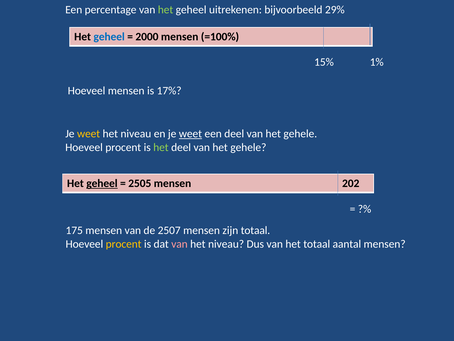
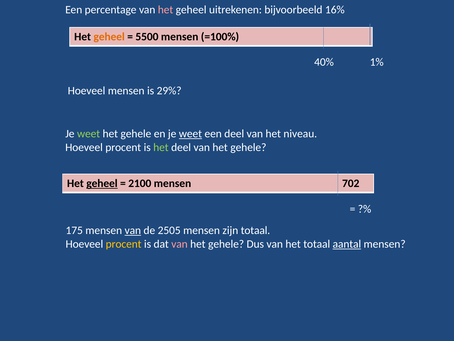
het colour: light green -> pink (166, 10)
29%: 29% -> 16% (335, 10)
geheel colour: blue -> orange (109, 37)
2000: 2000 -> 5500 (147, 37)
15%: 15% -> 40% (324, 62)
17%: 17% -> 29% (169, 91)
weet colour: yellow -> light green (89, 134)
niveau: niveau -> gehele (136, 134)
gehele: gehele -> niveau (300, 134)
2505: 2505 -> 2100 (140, 183)
202: 202 -> 702 (351, 183)
van underline: none -> present (133, 230)
2507: 2507 -> 2505 (169, 230)
niveau: niveau -> gehele (226, 244)
aantal underline: none -> present (347, 244)
